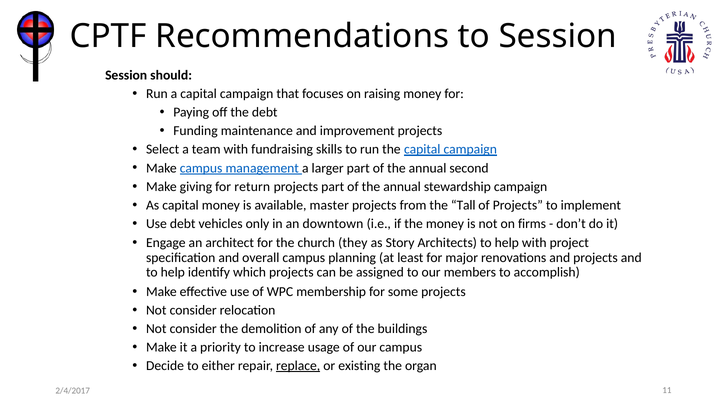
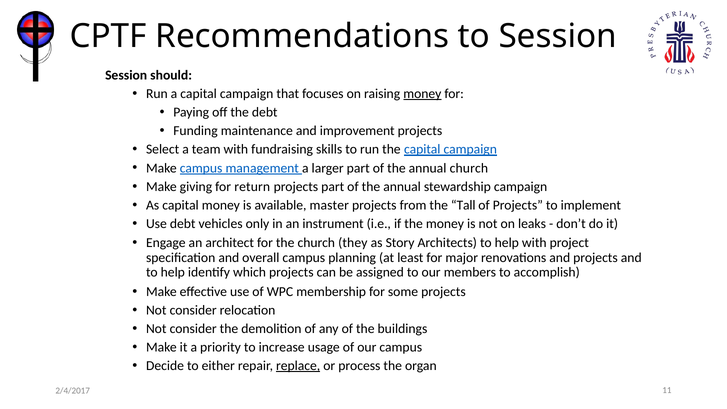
money underline: none -> present (422, 94)
annual second: second -> church (469, 168)
downtown: downtown -> instrument (333, 224)
firms: firms -> leaks (532, 224)
existing: existing -> process (359, 366)
